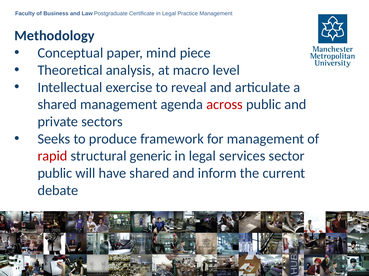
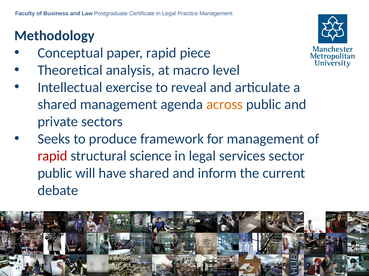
paper mind: mind -> rapid (161, 53)
across colour: red -> orange (225, 105)
generic: generic -> science (151, 156)
